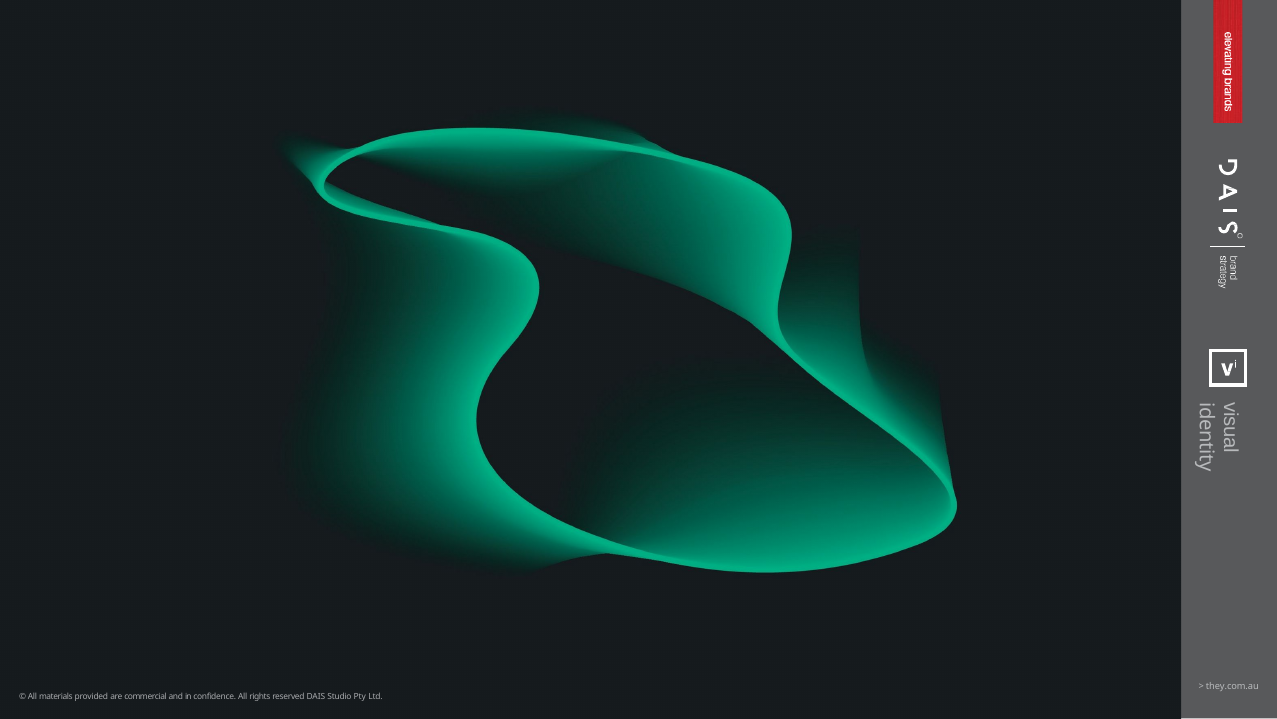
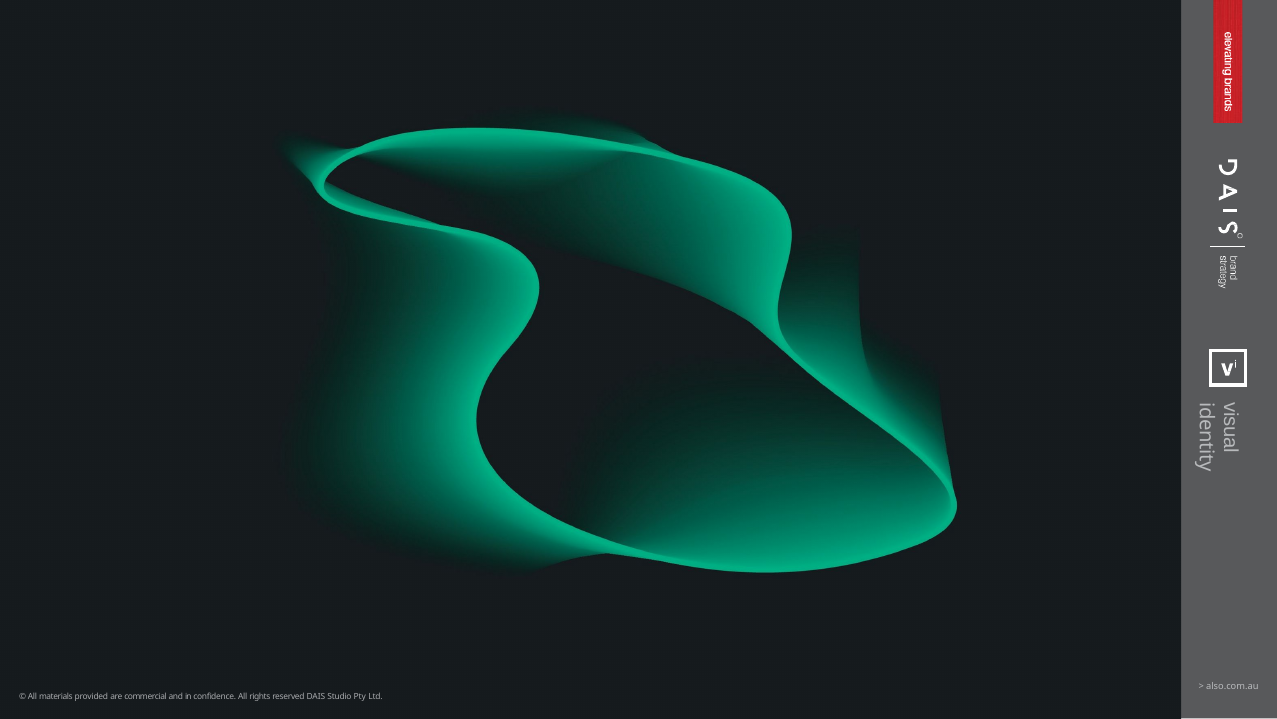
they.com.au: they.com.au -> also.com.au (1232, 687)
